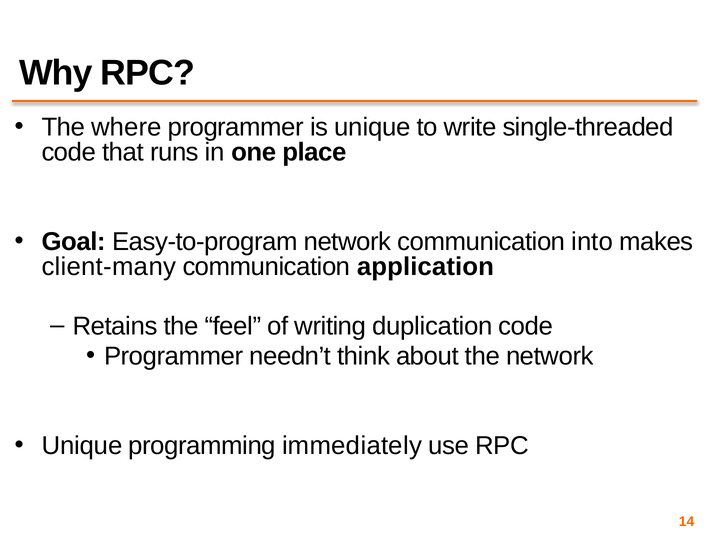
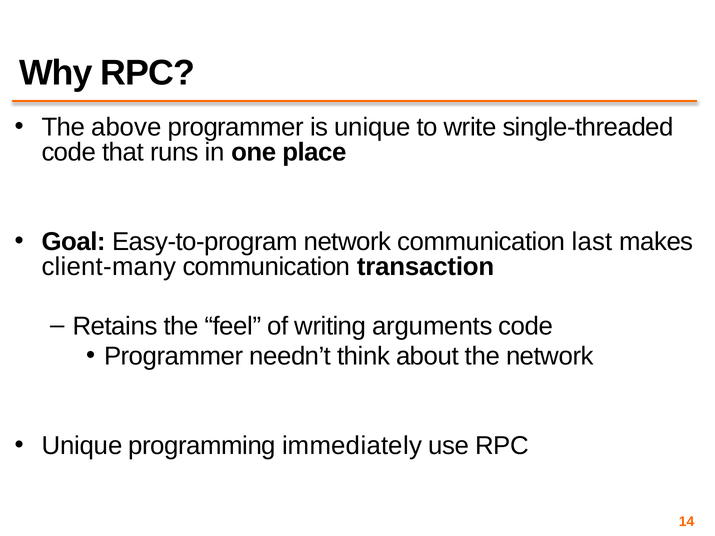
where: where -> above (126, 127)
into: into -> last (592, 242)
application: application -> transaction (426, 267)
duplication: duplication -> arguments (432, 326)
